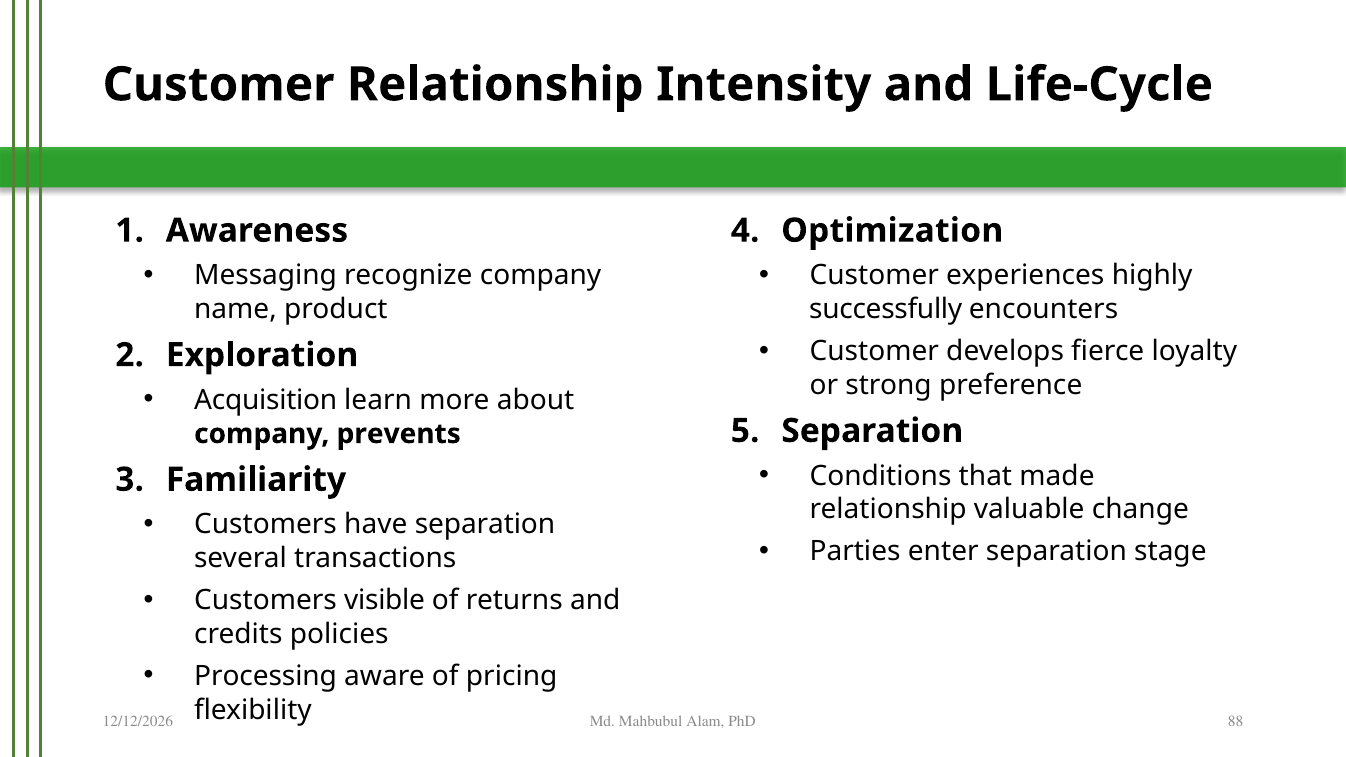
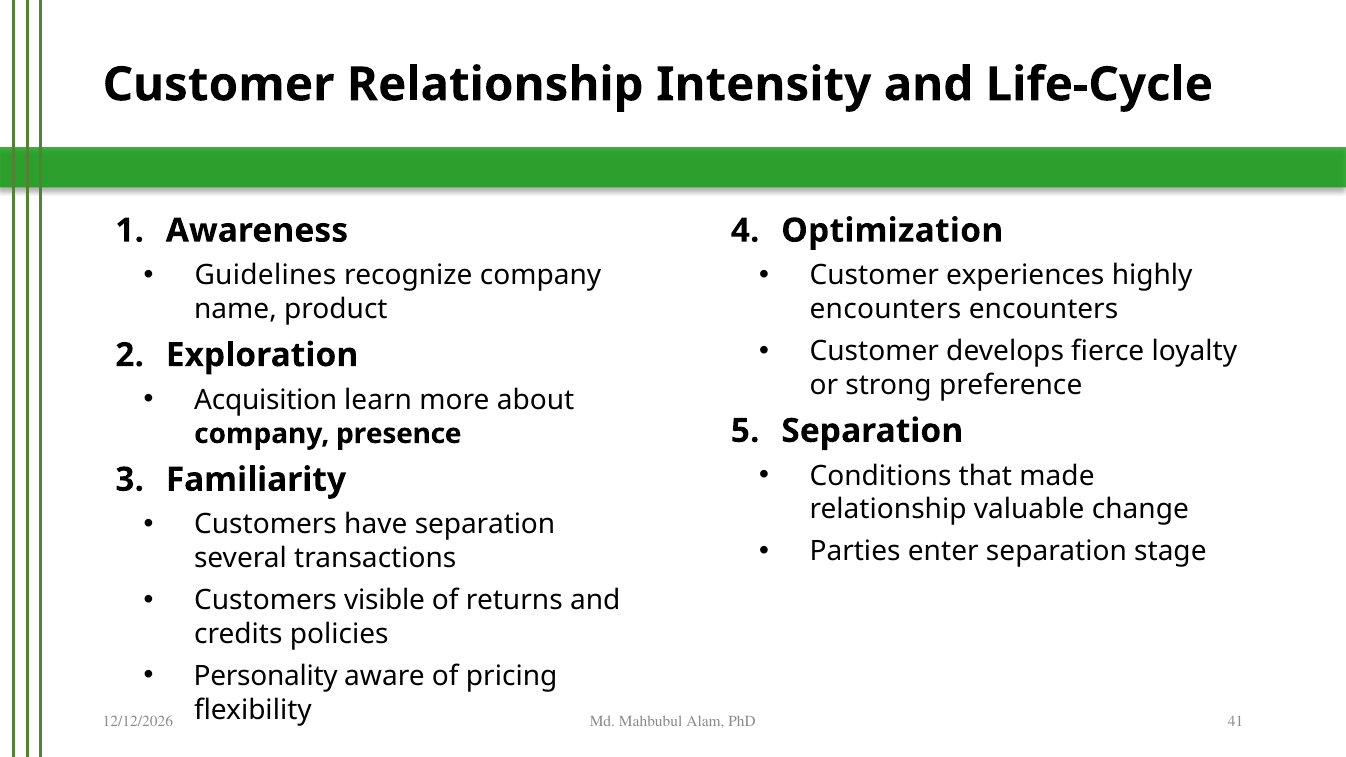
Messaging: Messaging -> Guidelines (265, 276)
successfully: successfully -> encounters (885, 309)
prevents: prevents -> presence (399, 434)
Processing: Processing -> Personality (266, 676)
88: 88 -> 41 (1236, 722)
